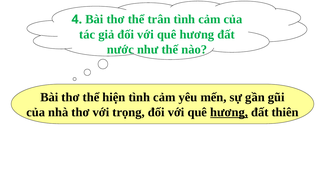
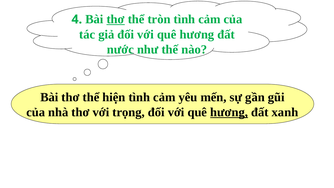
thơ underline: none -> present (116, 19)
trân: trân -> tròn (159, 19)
thiên: thiên -> xanh (285, 112)
